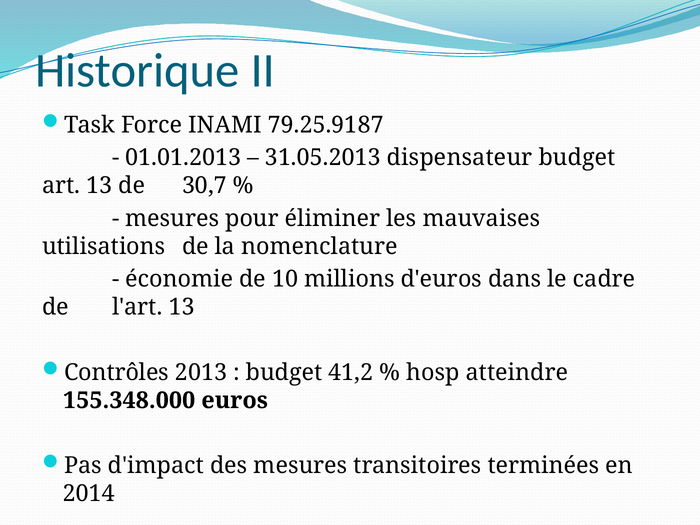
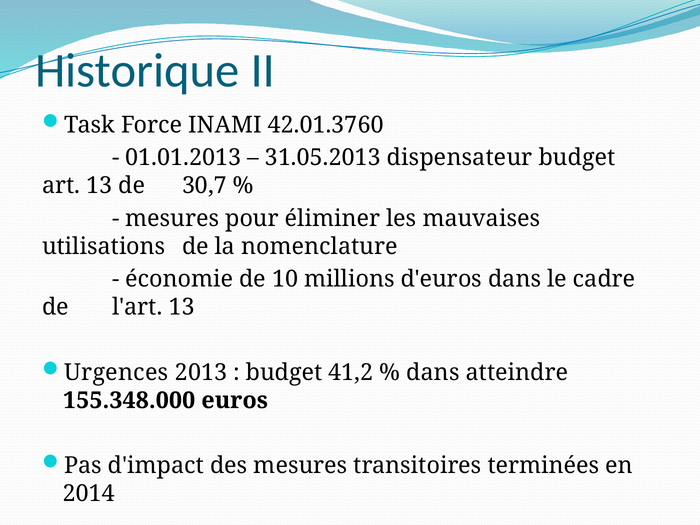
79.25.9187: 79.25.9187 -> 42.01.3760 (326, 125)
Contrôles: Contrôles -> Urgences (116, 372)
hosp: hosp -> dans (433, 372)
